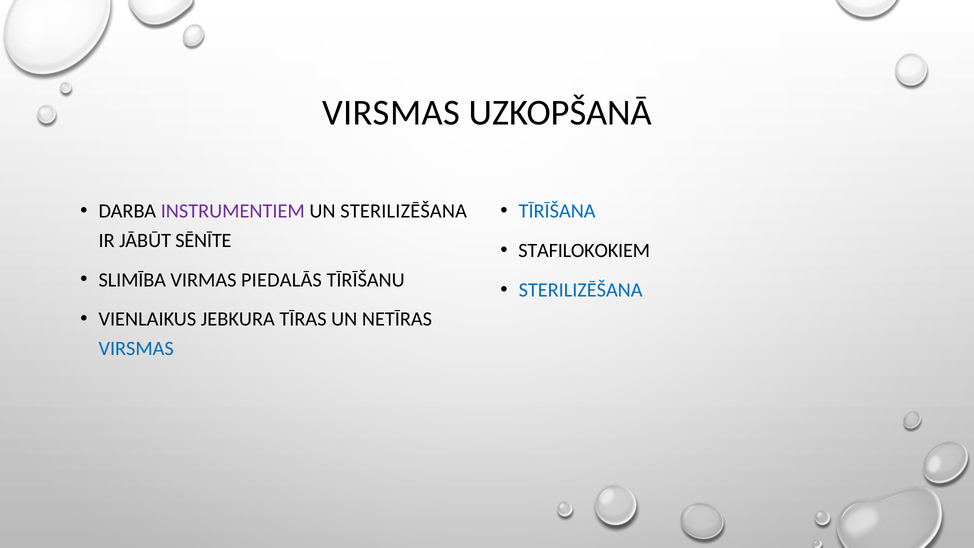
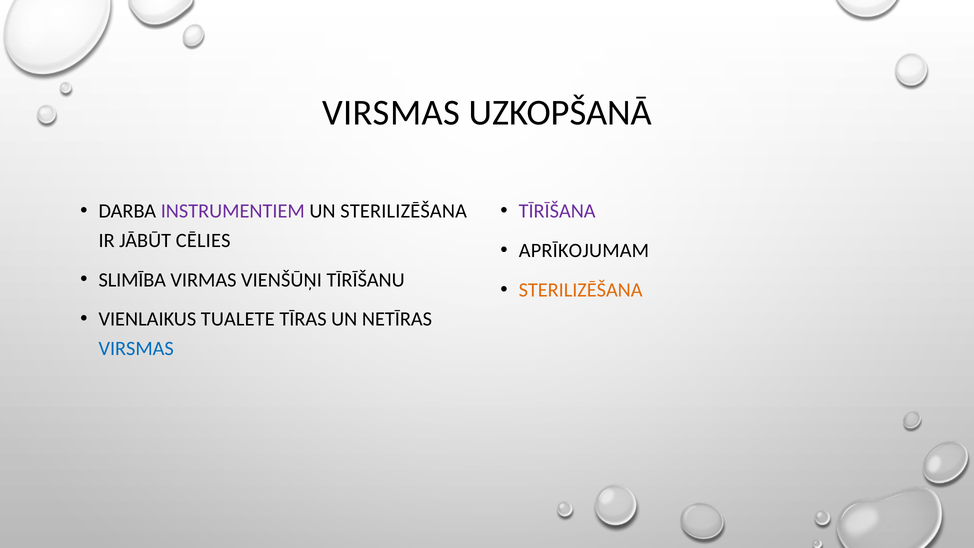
TĪRĪŠANA colour: blue -> purple (557, 211)
SĒNĪTE: SĒNĪTE -> CĒLIES (203, 240)
STAFILOKOKIEM: STAFILOKOKIEM -> APRĪKOJUMAM (584, 251)
PIEDALĀS: PIEDALĀS -> VIENŠŪŅI (281, 280)
STERILIZĒŠANA colour: blue -> orange (581, 290)
JEBKURA: JEBKURA -> TUALETE (238, 319)
